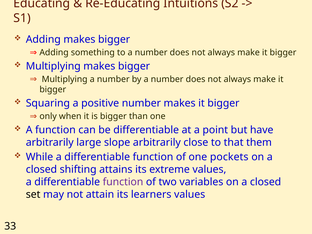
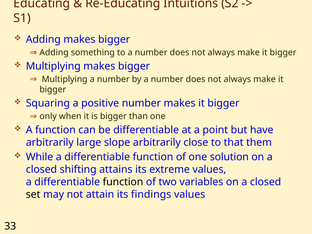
pockets: pockets -> solution (229, 157)
function colour: purple -> black (123, 182)
learners: learners -> findings (151, 194)
